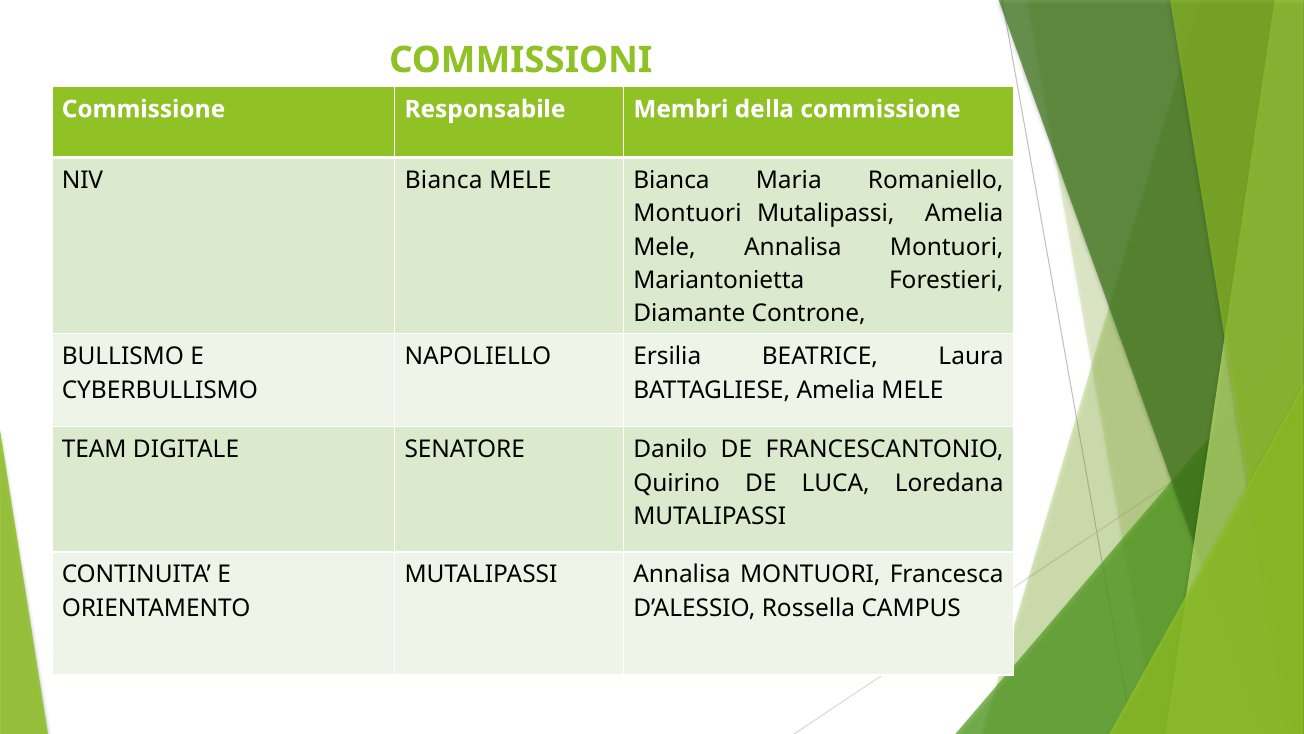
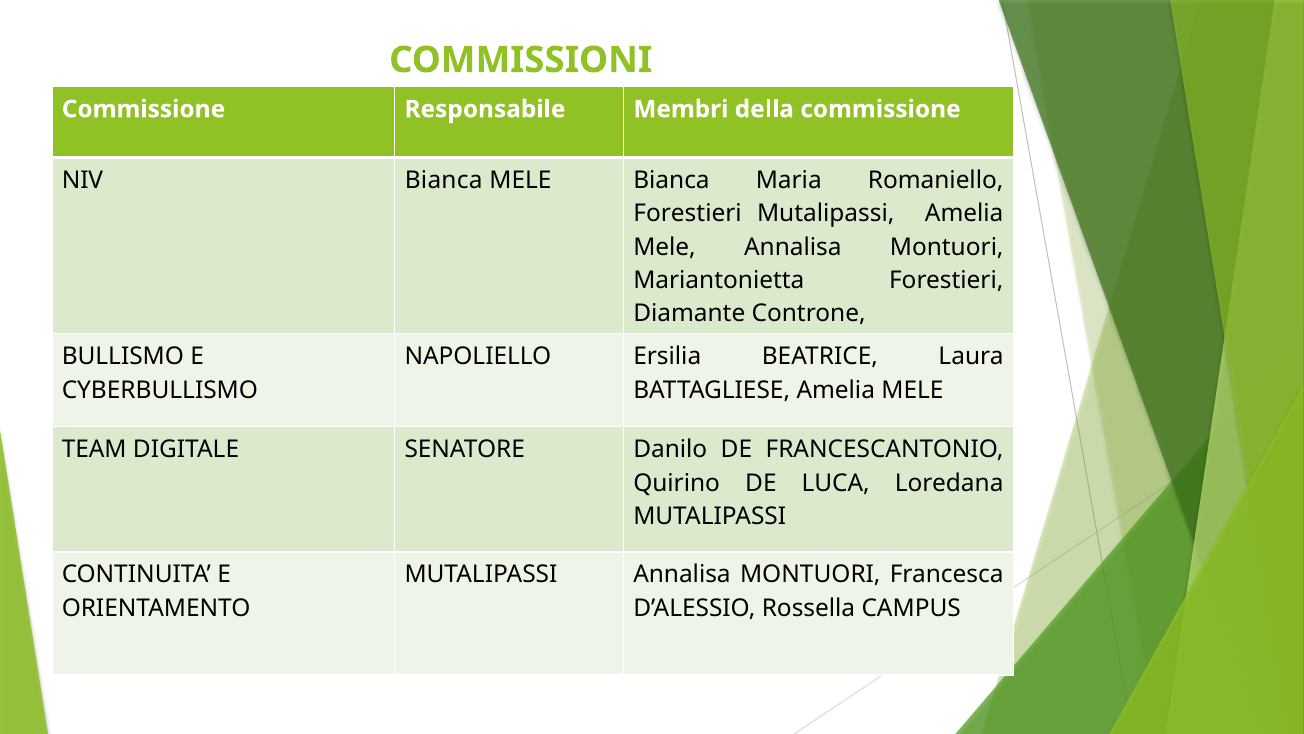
Montuori: Montuori -> Forestieri (688, 214)
